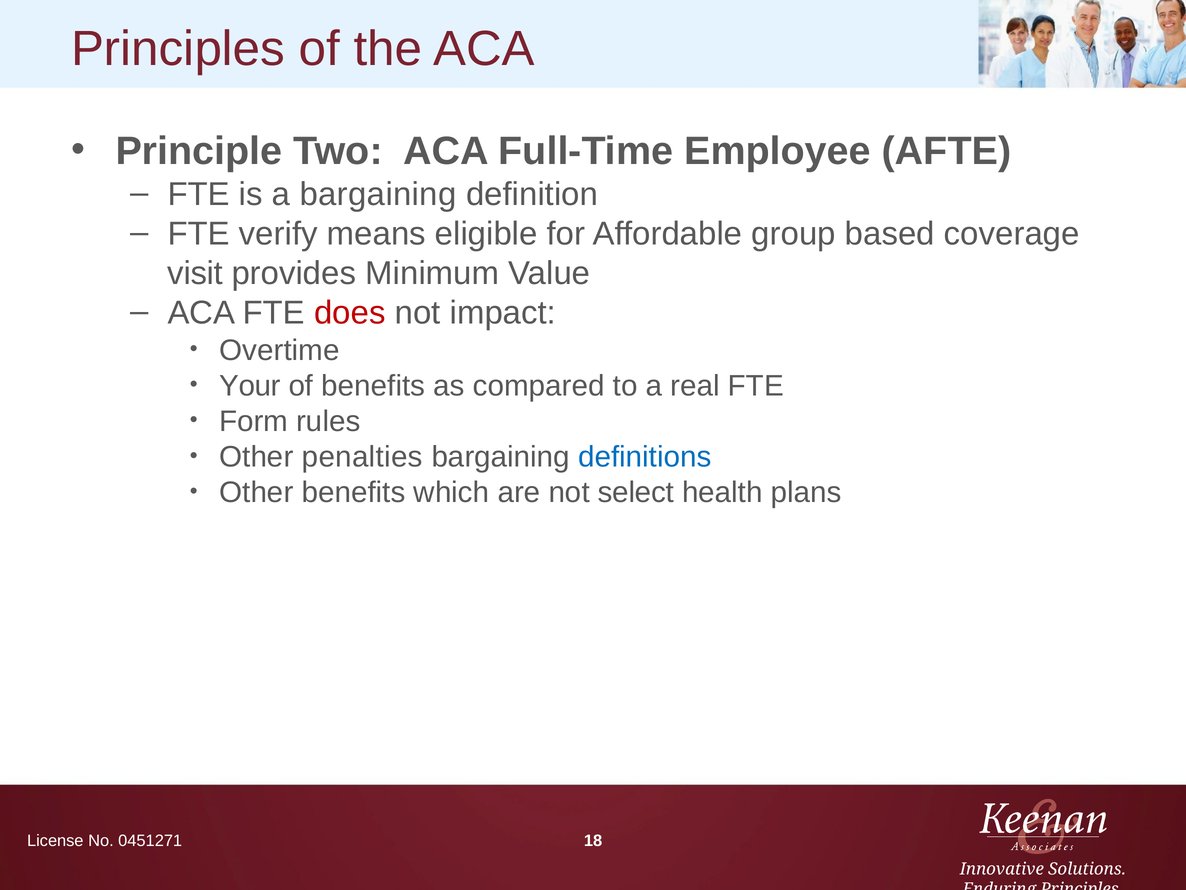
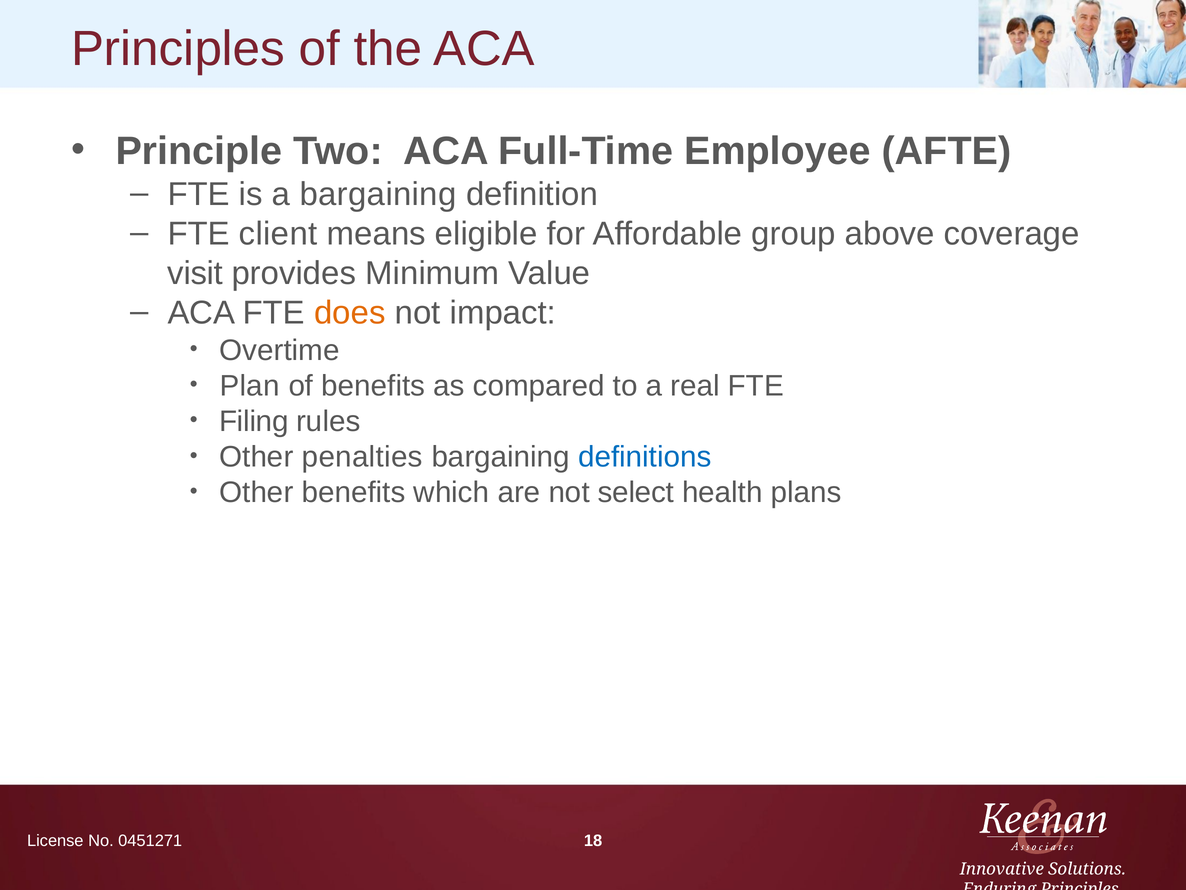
verify: verify -> client (278, 234)
based: based -> above (890, 234)
does colour: red -> orange (350, 313)
Your: Your -> Plan (250, 386)
Form: Form -> Filing (254, 421)
